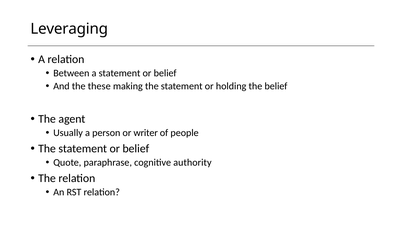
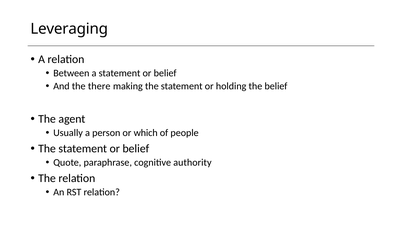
these: these -> there (99, 86)
writer: writer -> which (146, 133)
